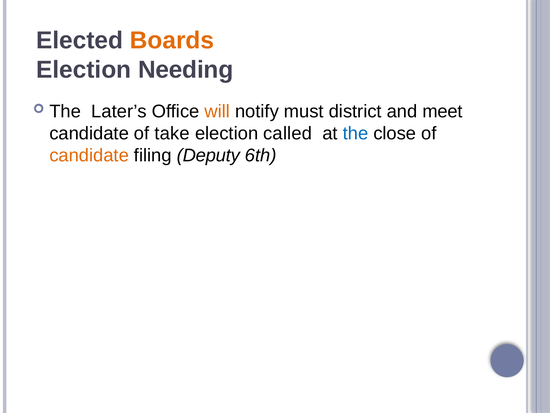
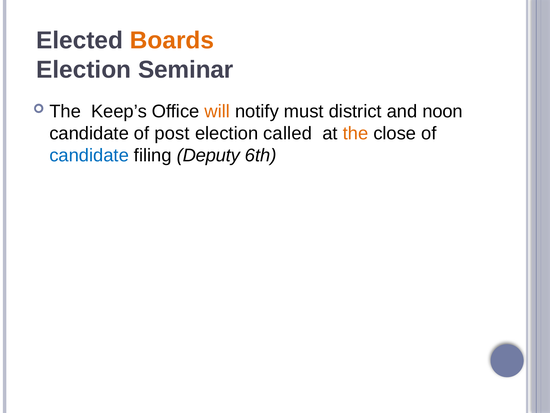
Needing: Needing -> Seminar (186, 70)
Later’s: Later’s -> Keep’s (119, 111)
meet: meet -> noon (442, 111)
take: take -> post (172, 133)
the colour: blue -> orange (356, 133)
candidate colour: orange -> blue (89, 155)
